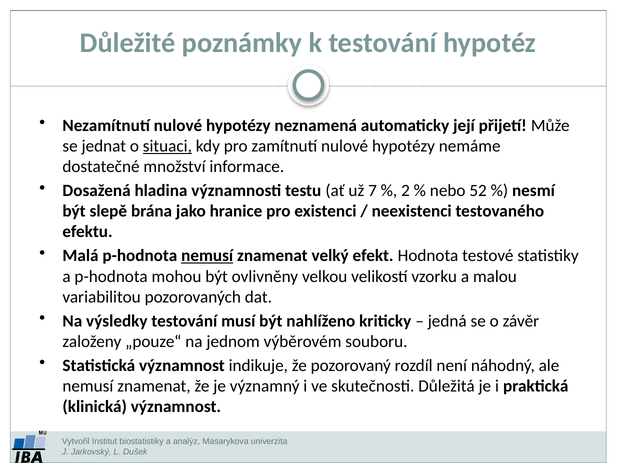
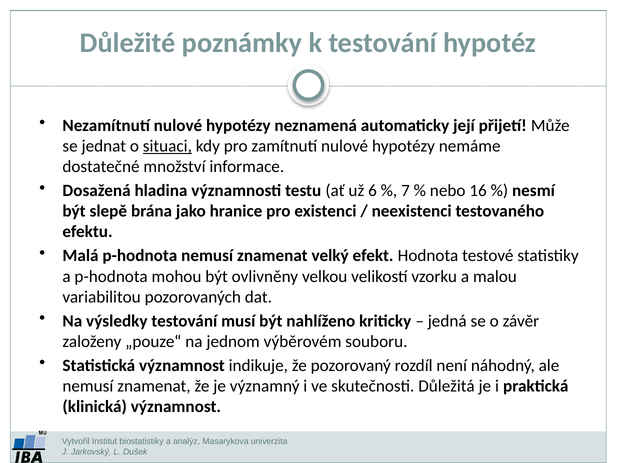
7: 7 -> 6 (373, 191)
2: 2 -> 7 (405, 191)
52: 52 -> 16 (478, 191)
nemusí underline: present -> none (207, 256)
